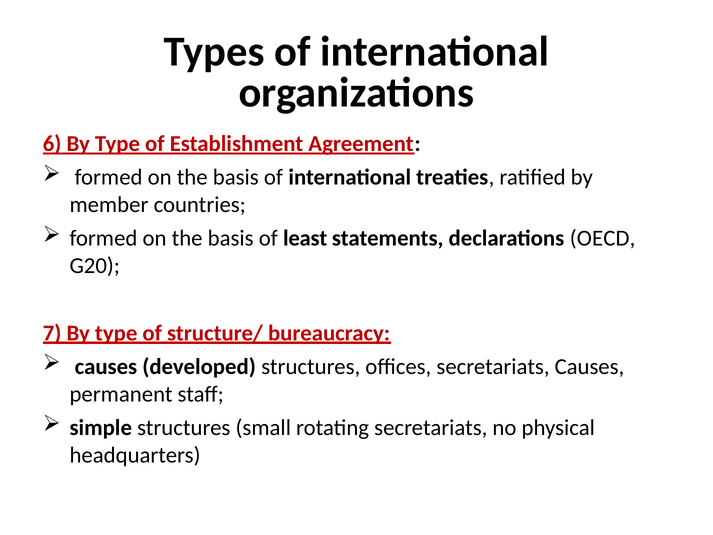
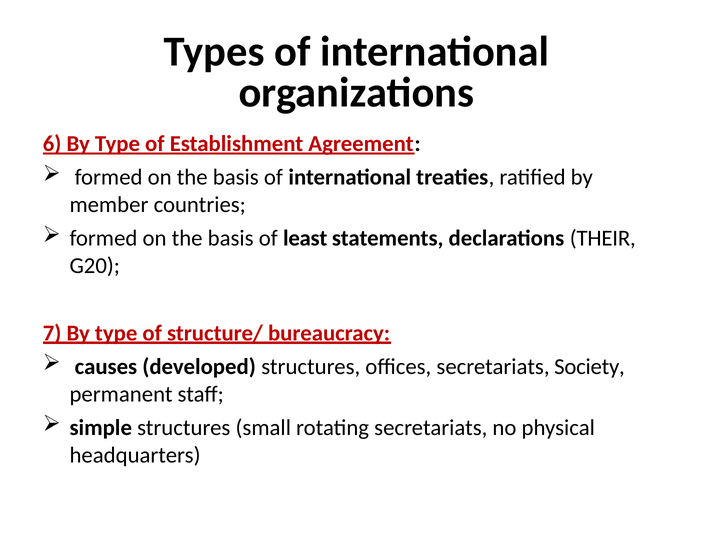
OECD: OECD -> THEIR (603, 238)
secretariats Causes: Causes -> Society (590, 367)
